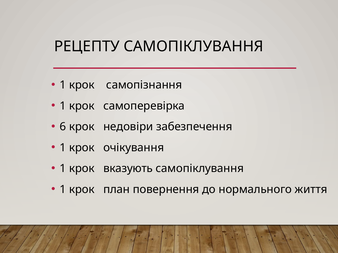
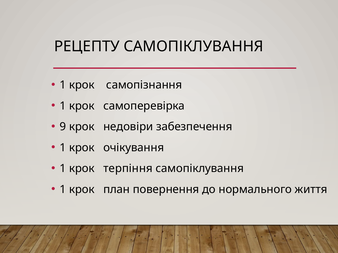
6: 6 -> 9 (63, 127)
вказують: вказують -> терпіння (128, 169)
